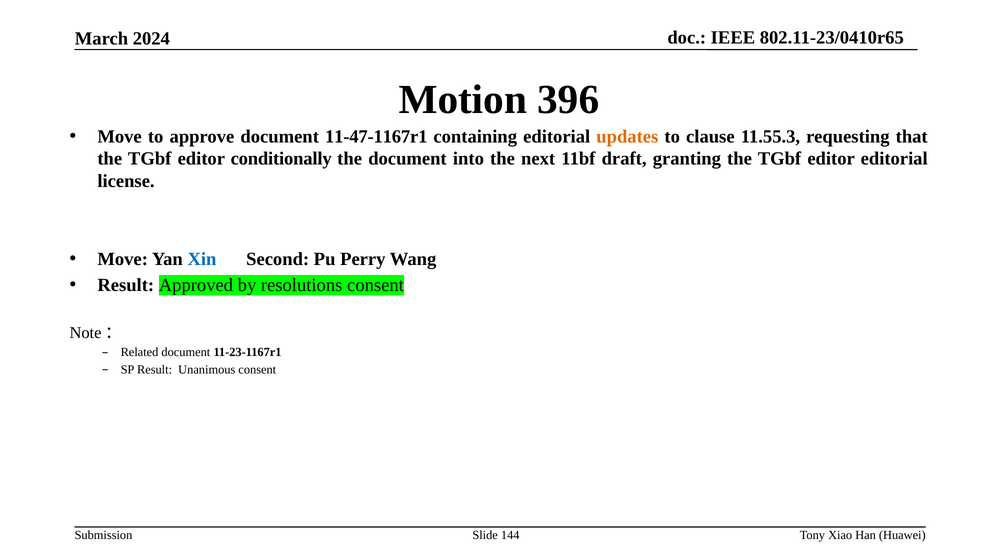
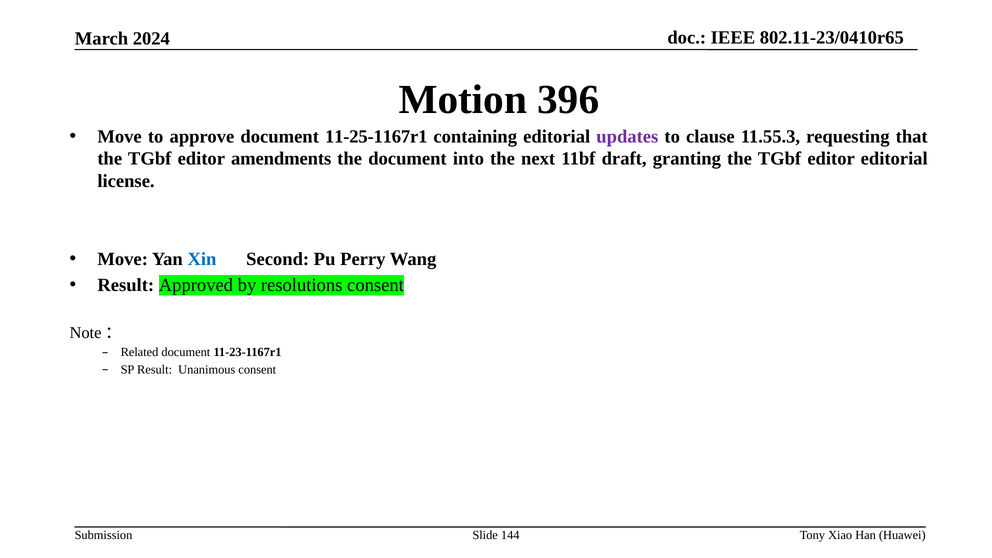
11-47-1167r1: 11-47-1167r1 -> 11-25-1167r1 (376, 136)
updates colour: orange -> purple (627, 136)
conditionally: conditionally -> amendments (281, 159)
